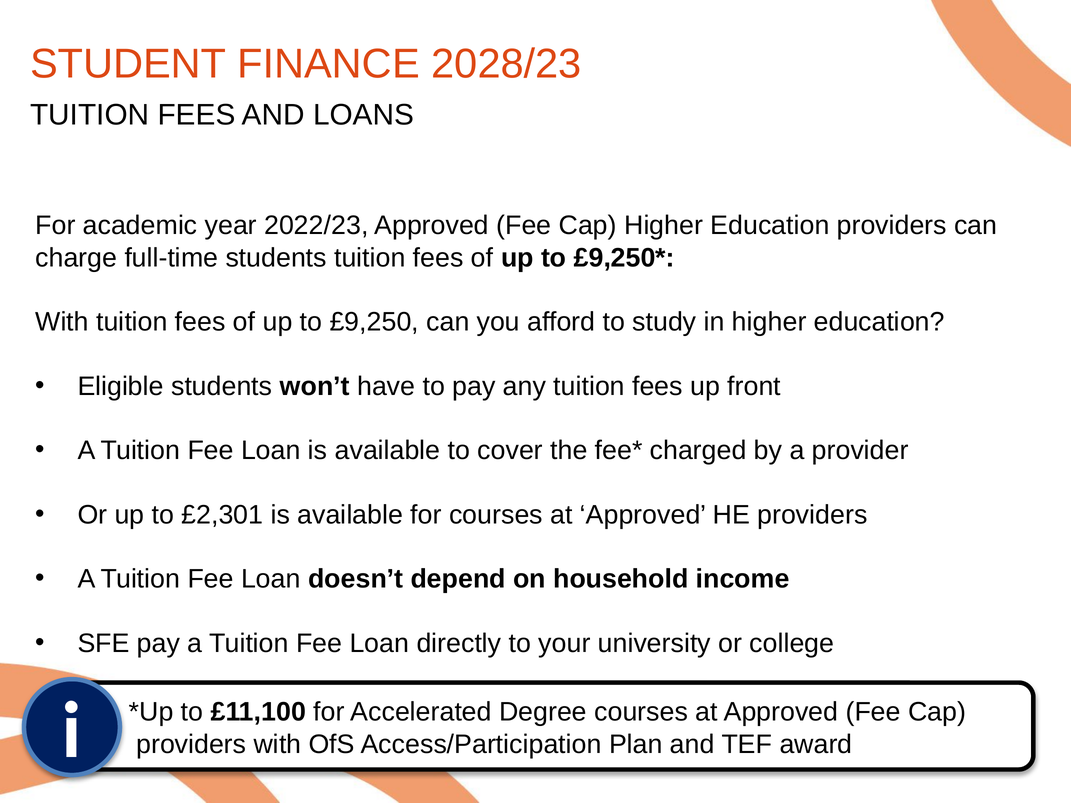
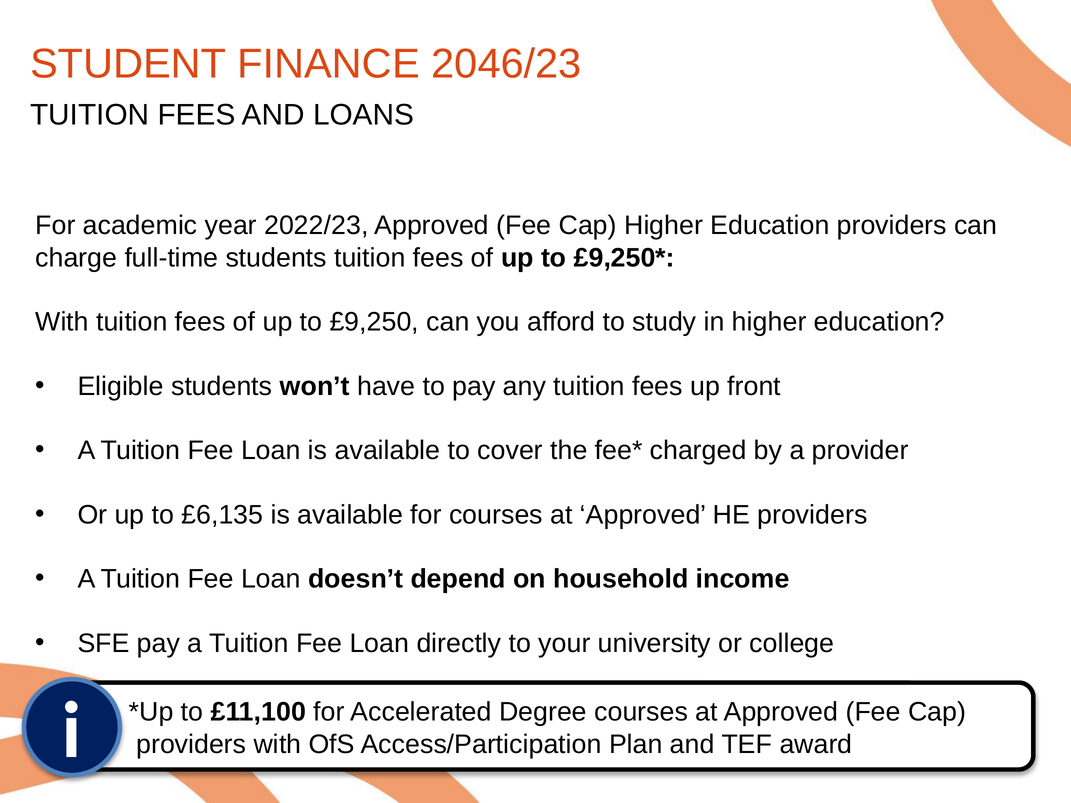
2028/23: 2028/23 -> 2046/23 (506, 64)
£2,301: £2,301 -> £6,135 (222, 515)
